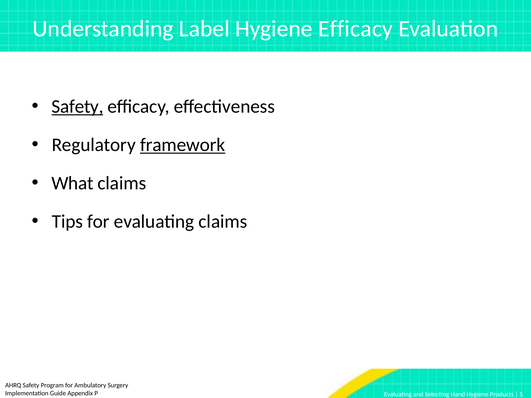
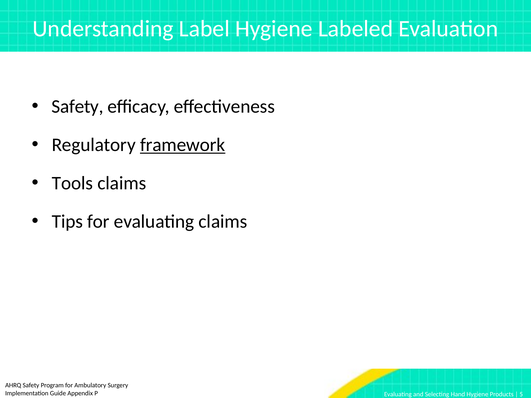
Hygiene Efficacy: Efficacy -> Labeled (356, 29)
Safety underline: present -> none (78, 107)
What: What -> Tools (72, 183)
